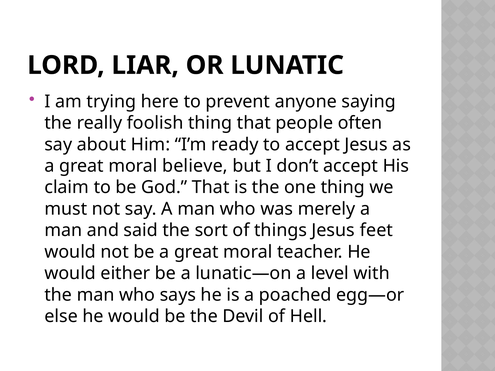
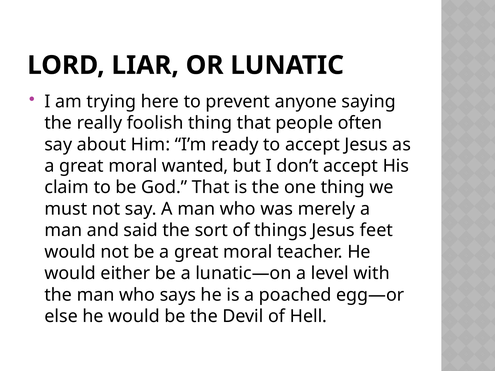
believe: believe -> wanted (195, 166)
